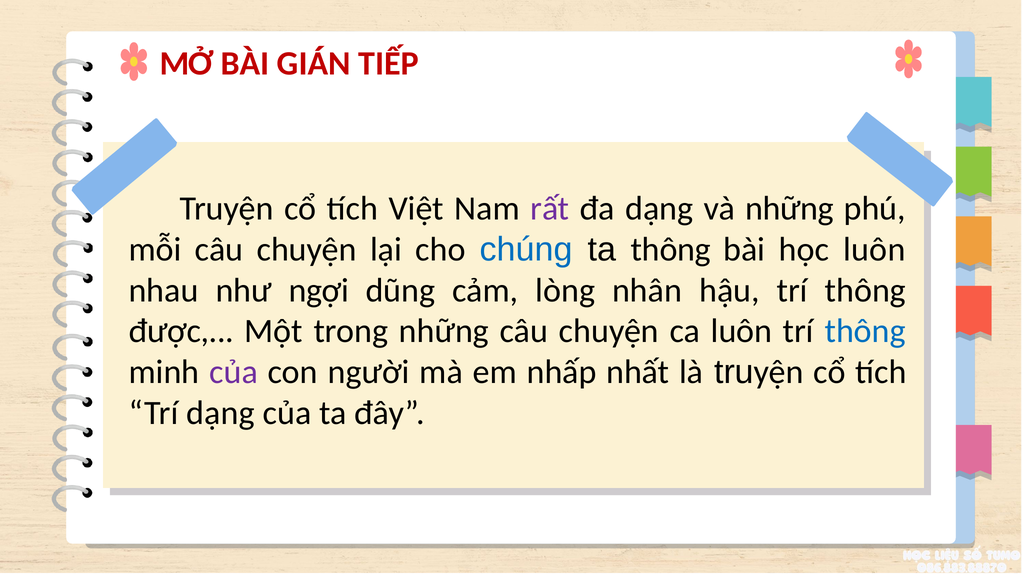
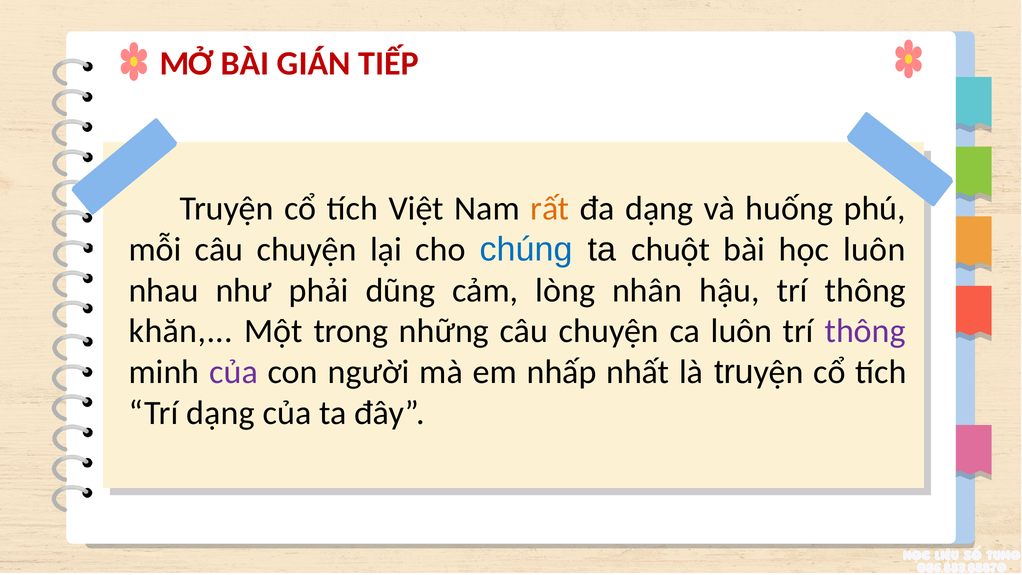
rất colour: purple -> orange (550, 208)
và những: những -> huống (789, 208)
ta thông: thông -> chuột (671, 249)
ngợi: ngợi -> phải (319, 290)
được: được -> khăn (181, 331)
thông colour: blue -> purple (865, 331)
